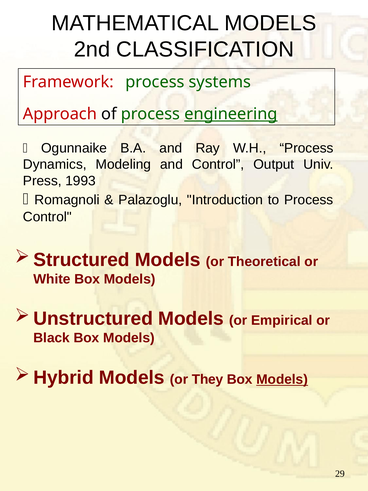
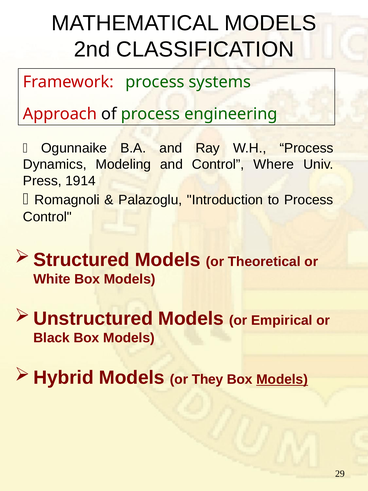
engineering underline: present -> none (231, 114)
Output: Output -> Where (274, 164)
1993: 1993 -> 1914 (81, 181)
